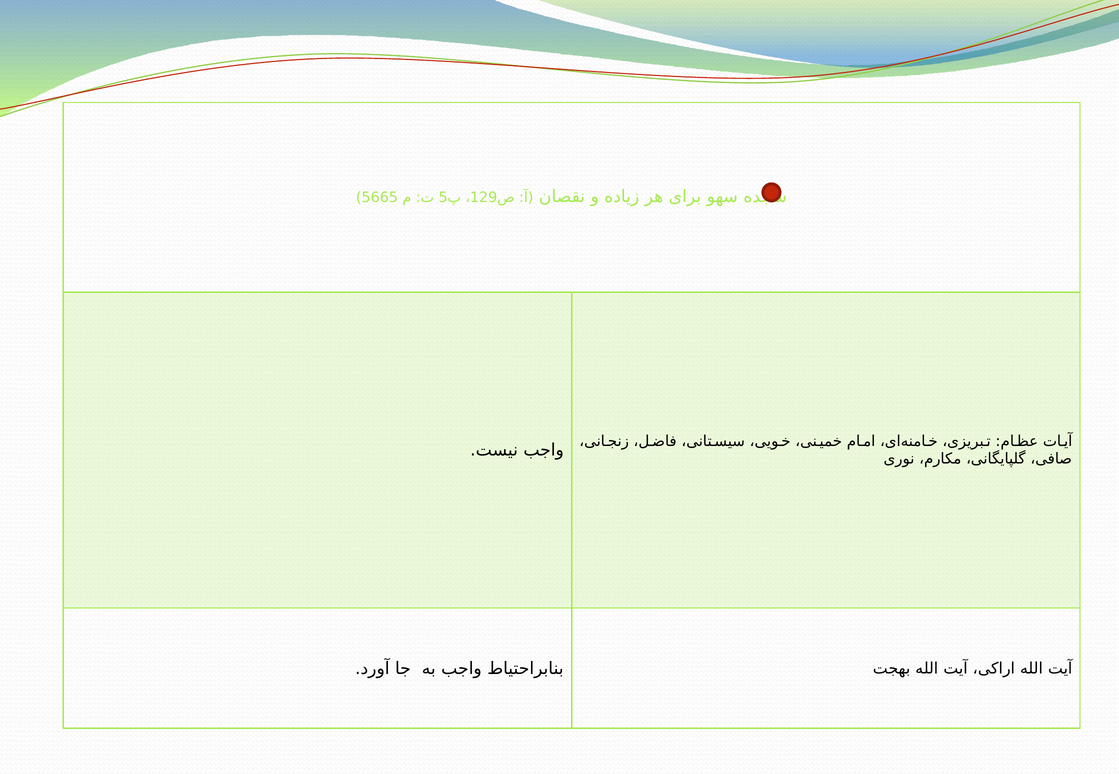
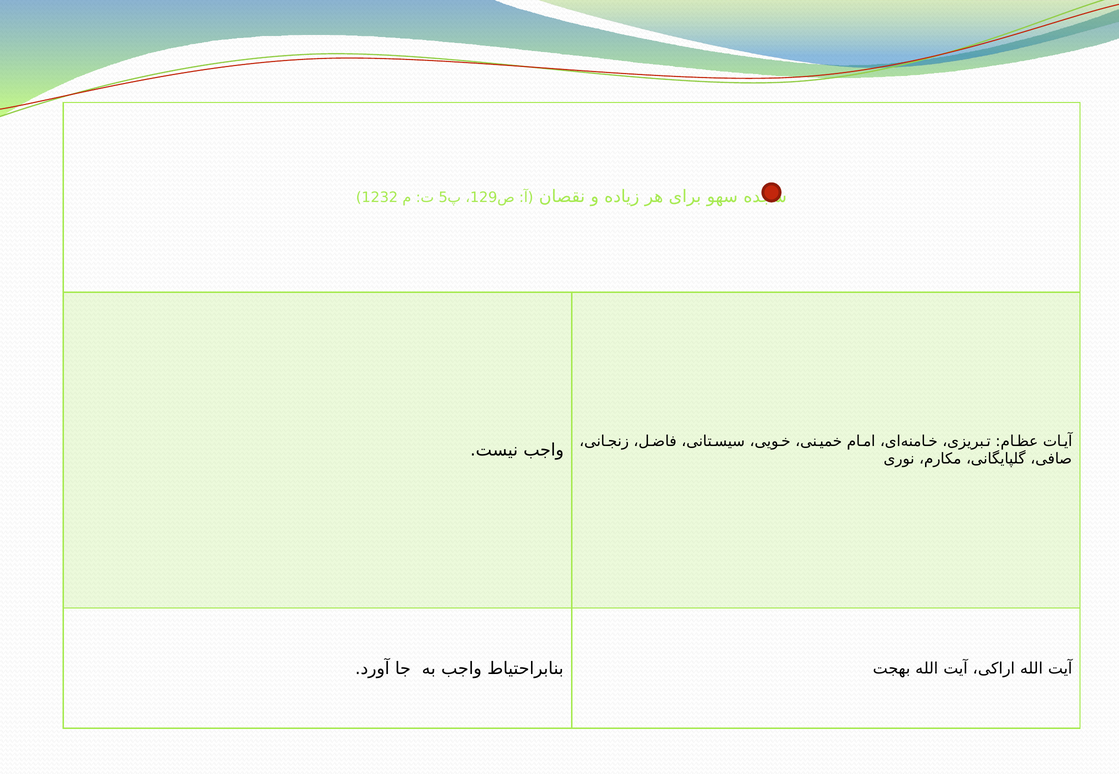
5665: 5665 -> 1232 (380, 198)
